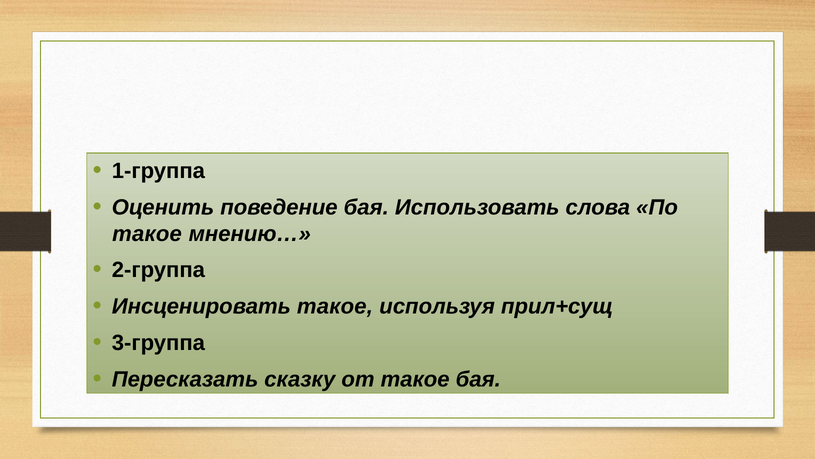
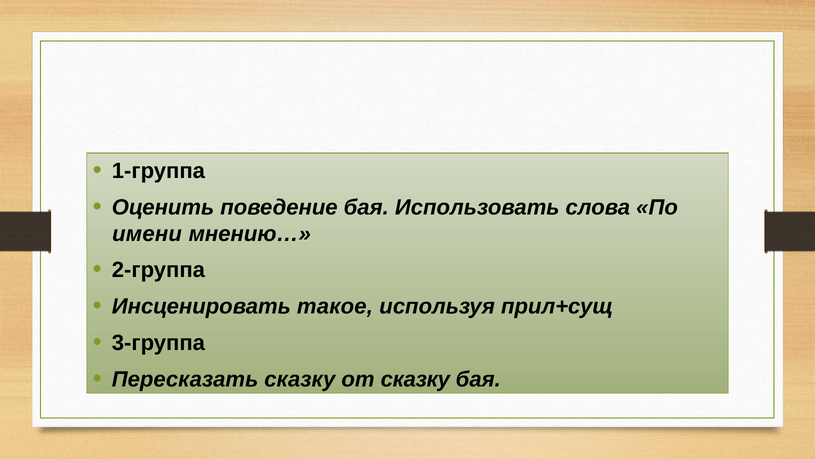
такое: такое -> имени (147, 233)
от такое: такое -> сказку (415, 379)
